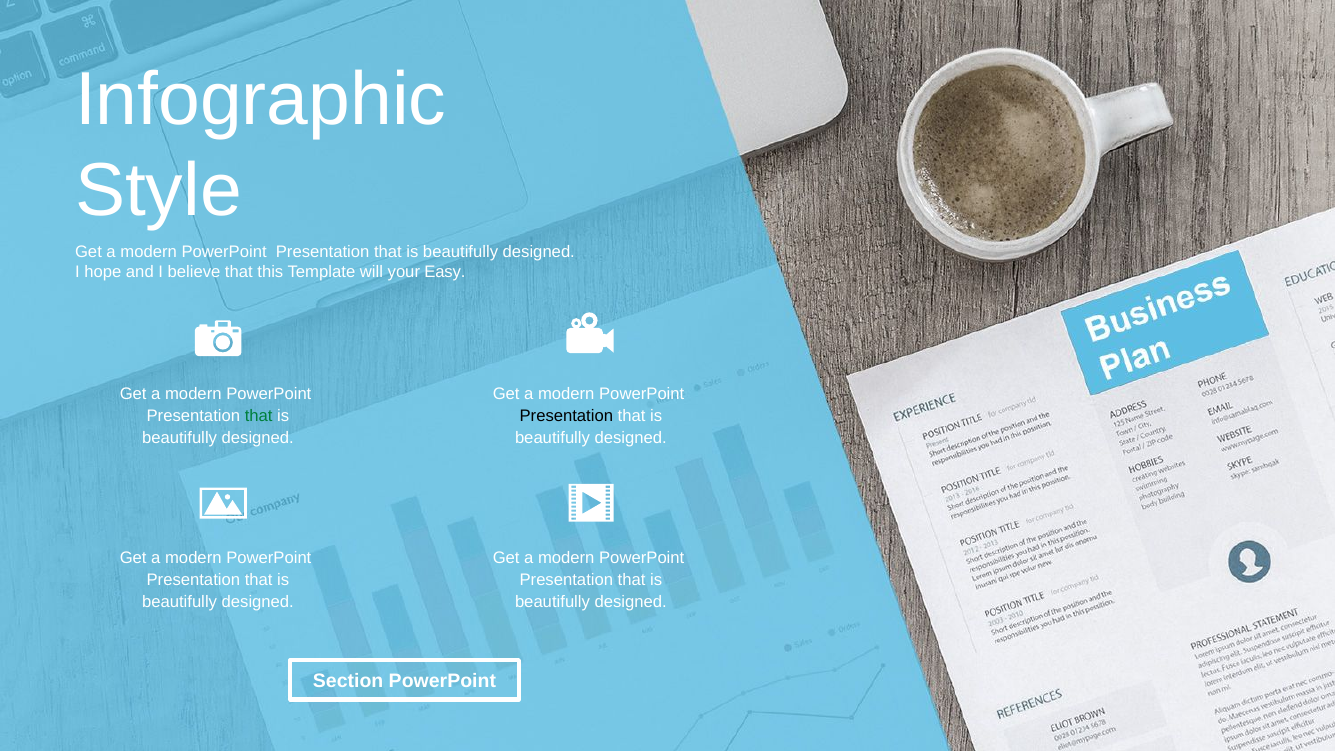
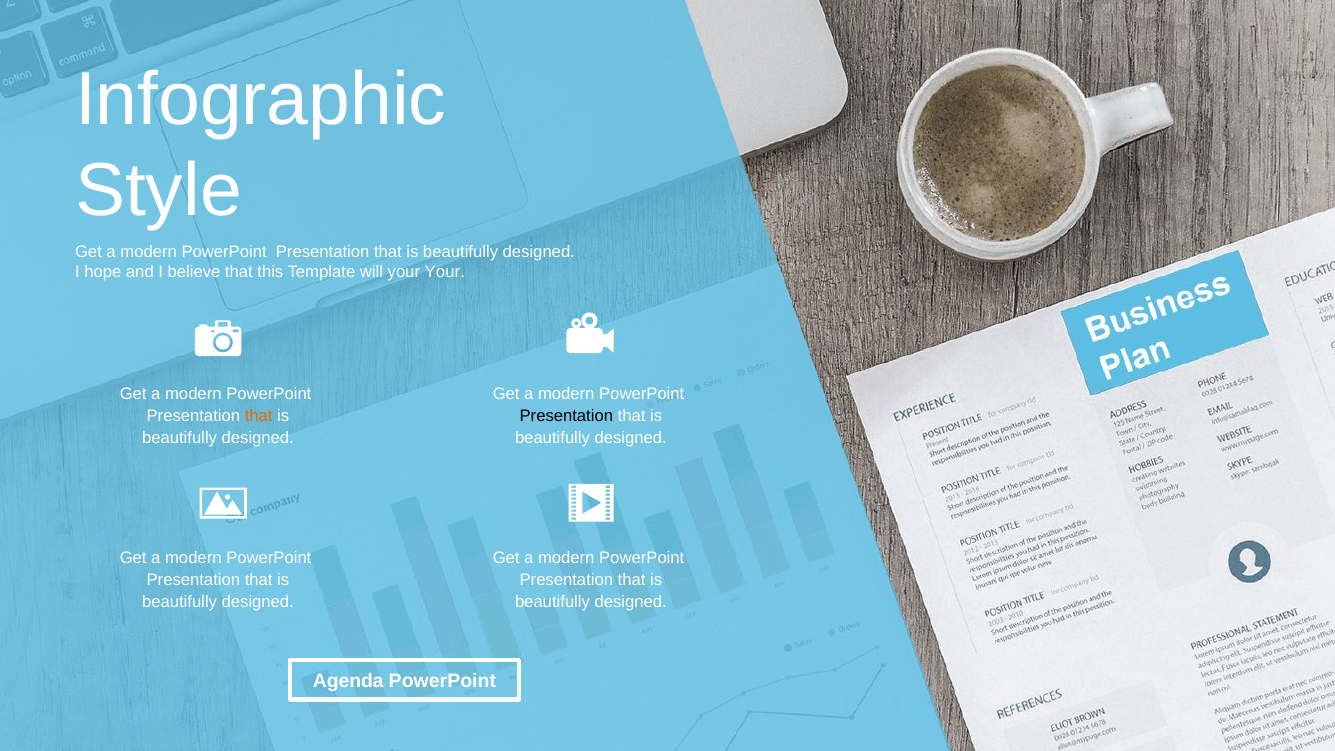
your Easy: Easy -> Your (445, 272)
that colour: green -> orange (259, 415)
Section: Section -> Agenda (348, 681)
